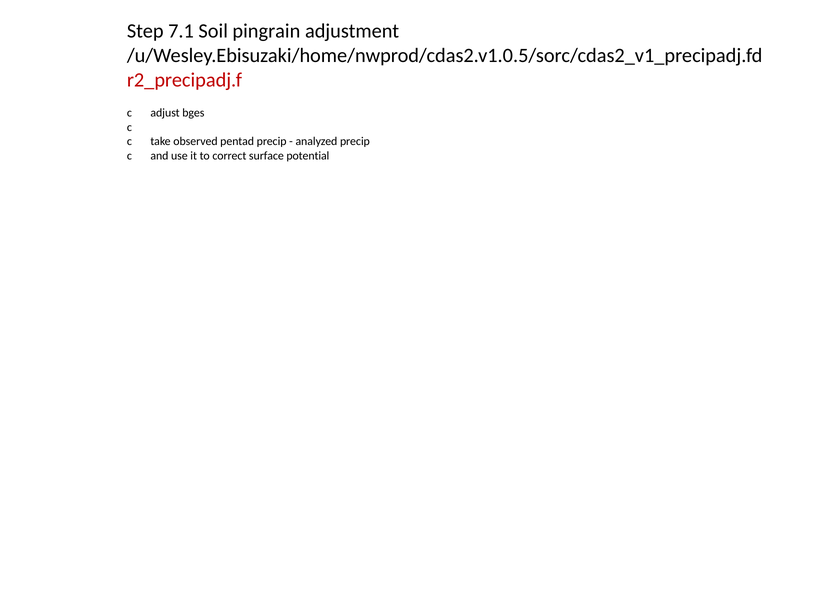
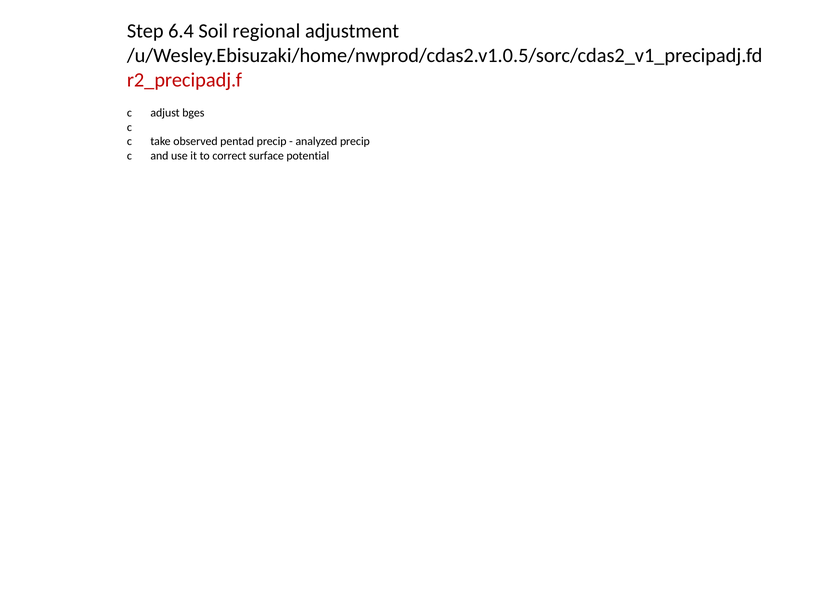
7.1: 7.1 -> 6.4 (181, 31)
pingrain: pingrain -> regional (266, 31)
